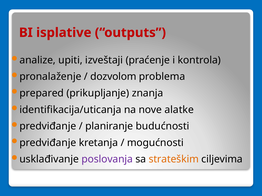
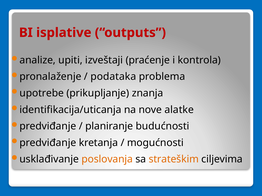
dozvolom: dozvolom -> podataka (113, 77)
prepared: prepared -> upotrebe (42, 93)
poslovanja colour: purple -> orange (107, 160)
